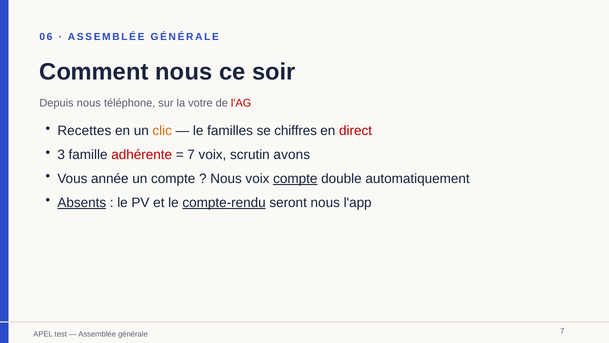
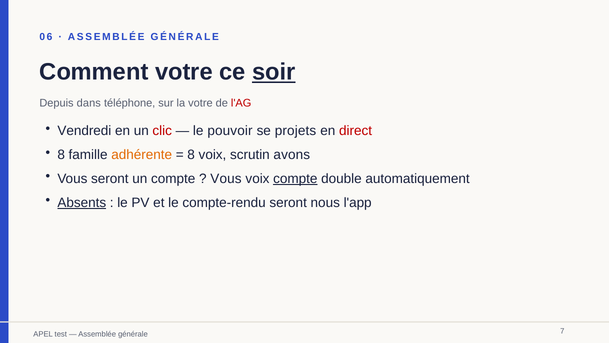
Comment nous: nous -> votre (184, 72)
soir underline: none -> present (274, 72)
Depuis nous: nous -> dans (89, 103)
Recettes: Recettes -> Vendredi (84, 131)
clic colour: orange -> red (162, 131)
familles: familles -> pouvoir (230, 131)
chiffres: chiffres -> projets (296, 131)
3: 3 -> 8 (61, 155)
adhérente colour: red -> orange (142, 155)
7: 7 -> 8 (191, 155)
Vous année: année -> seront (110, 179)
Nous: Nous -> Vous (226, 179)
compte-rendu underline: present -> none (224, 202)
